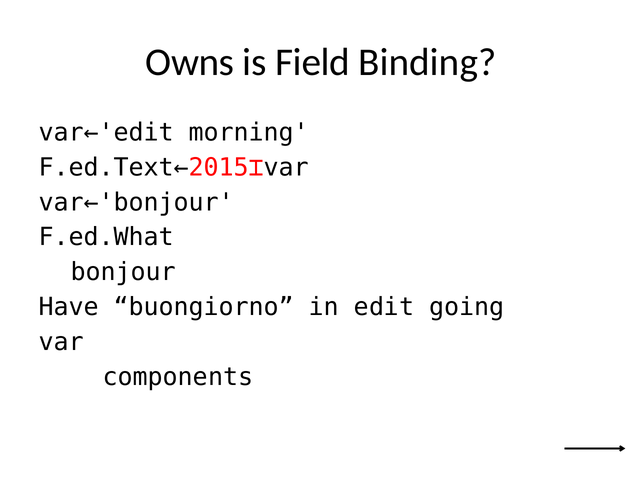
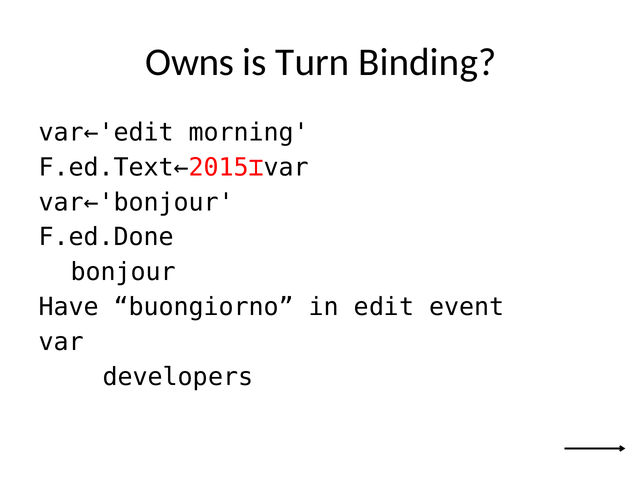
Field: Field -> Turn (312, 62)
F.ed.What: F.ed.What -> F.ed.Done (106, 237)
going: going -> event (467, 307)
components: components -> developers (178, 377)
